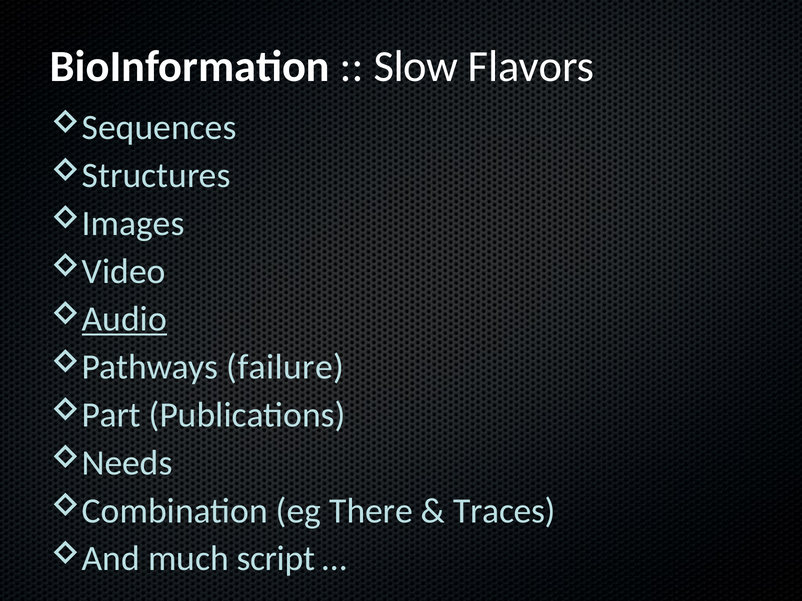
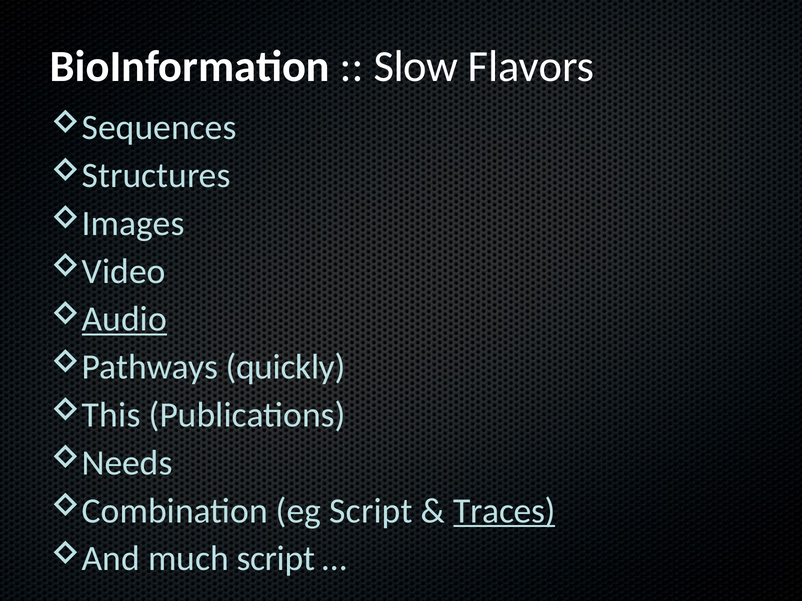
failure: failure -> quickly (286, 367)
Part: Part -> This (111, 415)
eg There: There -> Script (371, 511)
Traces underline: none -> present (504, 511)
